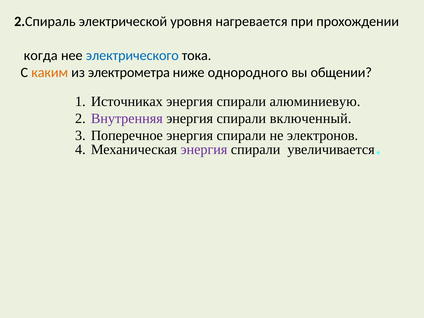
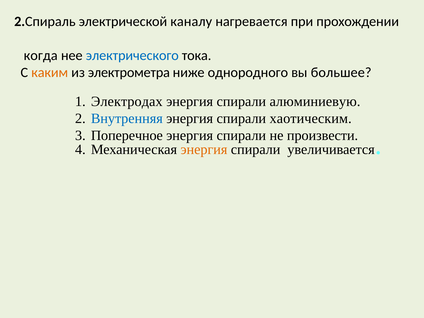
уровня: уровня -> каналу (191, 22)
общении: общении -> большее (341, 73)
Источниках: Источниках -> Электродах (127, 101)
Внутренняя colour: purple -> blue (127, 118)
включенный: включенный -> хаотическим (311, 118)
электронов: электронов -> произвести (323, 135)
энергия colour: purple -> orange (204, 149)
